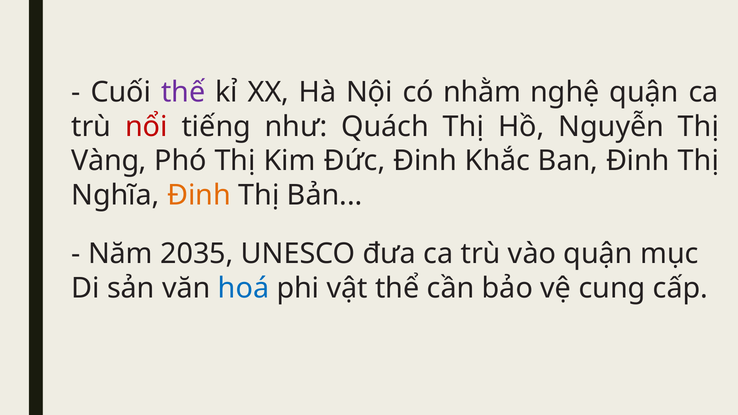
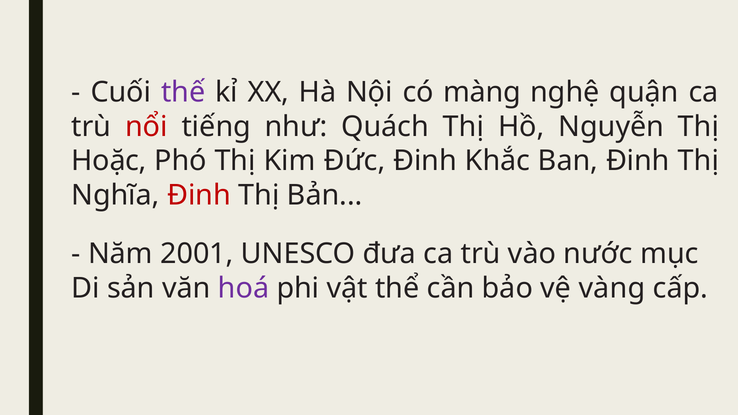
nhằm: nhằm -> màng (482, 92)
Vàng: Vàng -> Hoặc (109, 161)
Đinh colour: orange -> red (199, 196)
2035: 2035 -> 2001 (197, 254)
vào quận: quận -> nước (598, 254)
hoá colour: blue -> purple (244, 288)
cung: cung -> vàng (612, 288)
